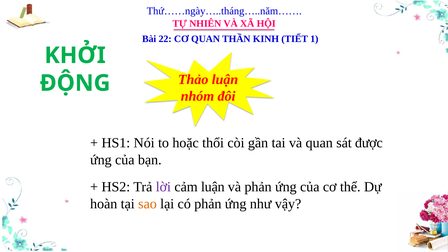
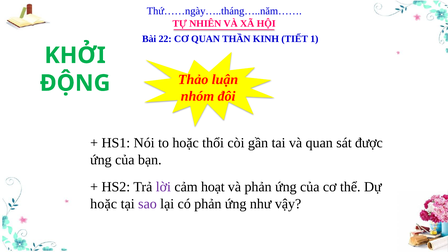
cảm luận: luận -> hoạt (213, 187)
hoàn: hoàn -> hoặc (104, 204)
sao colour: orange -> purple (147, 204)
